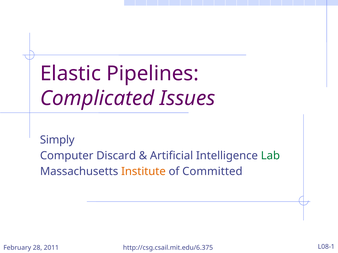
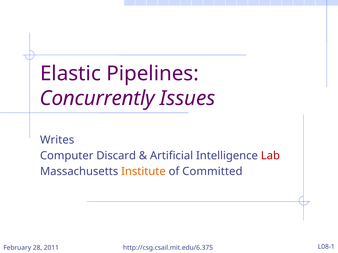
Complicated: Complicated -> Concurrently (97, 98)
Simply: Simply -> Writes (57, 140)
Lab colour: green -> red (270, 156)
